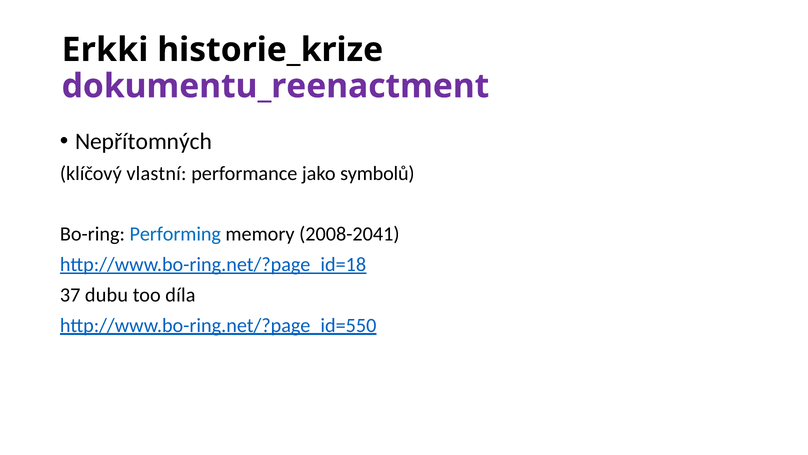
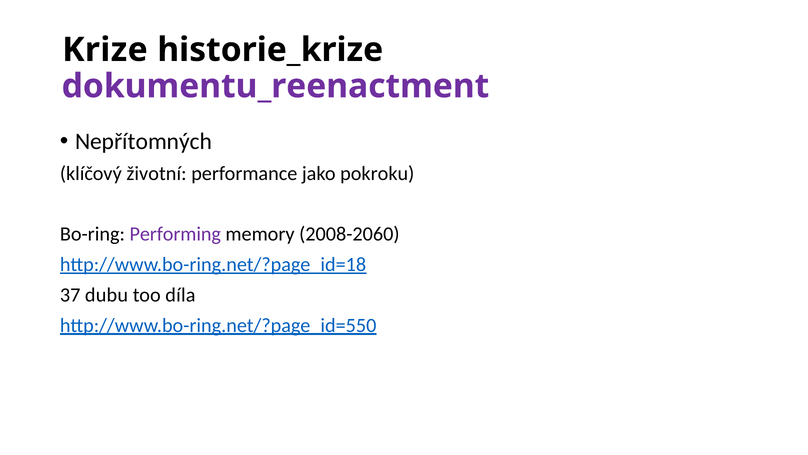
Erkki: Erkki -> Krize (105, 50)
vlastní: vlastní -> životní (156, 173)
symbolů: symbolů -> pokroku (377, 173)
Performing colour: blue -> purple (175, 234)
2008-2041: 2008-2041 -> 2008-2060 (349, 234)
